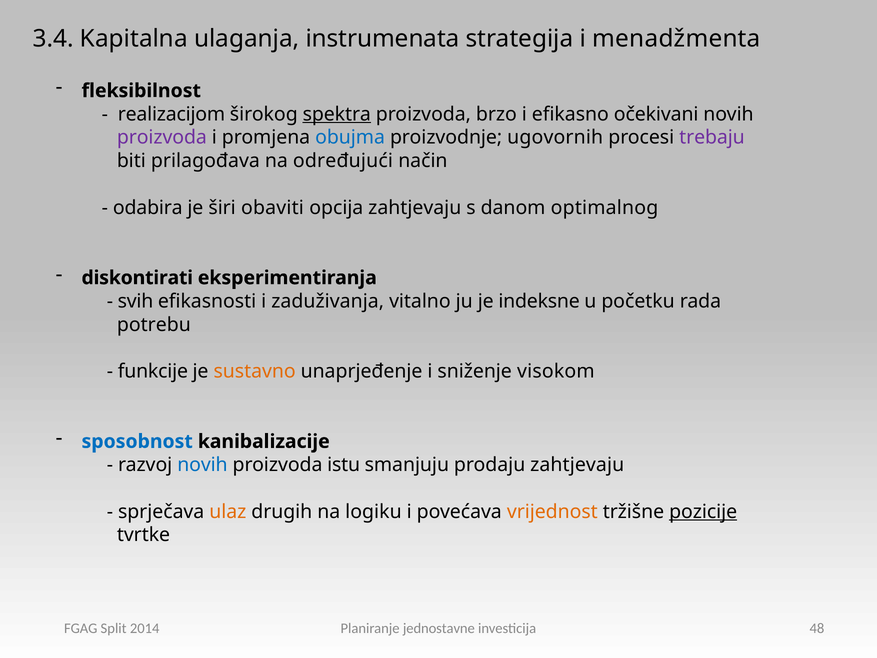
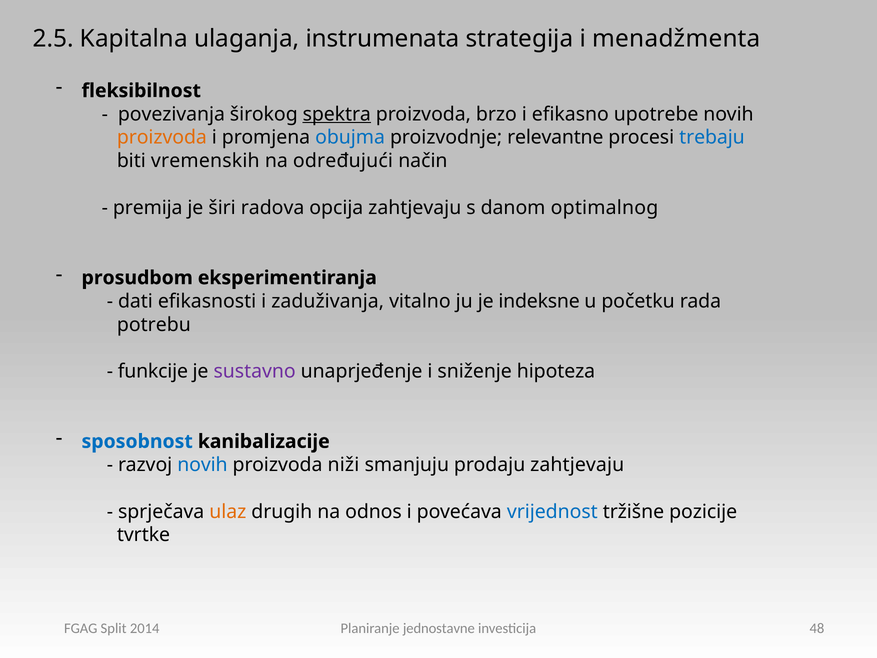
3.4: 3.4 -> 2.5 (53, 39)
realizacijom: realizacijom -> povezivanja (171, 114)
očekivani: očekivani -> upotrebe (656, 114)
proizvoda colour: purple -> orange (162, 137)
ugovornih: ugovornih -> relevantne (555, 137)
trebaju colour: purple -> blue (712, 137)
prilagođava: prilagođava -> vremenskih (205, 161)
odabira: odabira -> premija (148, 208)
obaviti: obaviti -> radova (273, 208)
diskontirati: diskontirati -> prosudbom (137, 278)
svih: svih -> dati (135, 301)
sustavno colour: orange -> purple (255, 371)
visokom: visokom -> hipoteza (556, 371)
istu: istu -> niži (343, 465)
logiku: logiku -> odnos (373, 511)
vrijednost colour: orange -> blue (552, 511)
pozicije underline: present -> none (703, 511)
